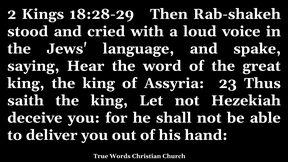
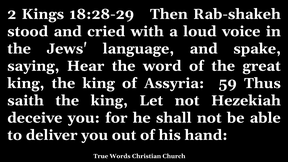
23: 23 -> 59 (228, 83)
